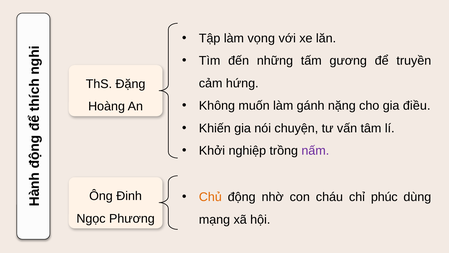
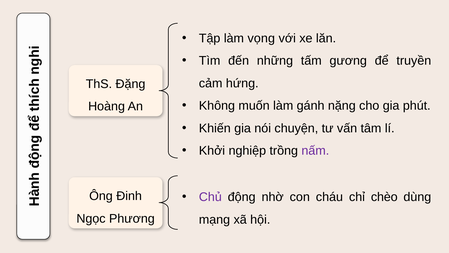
điều: điều -> phút (417, 106)
Chủ colour: orange -> purple (210, 197)
phúc: phúc -> chèo (384, 197)
